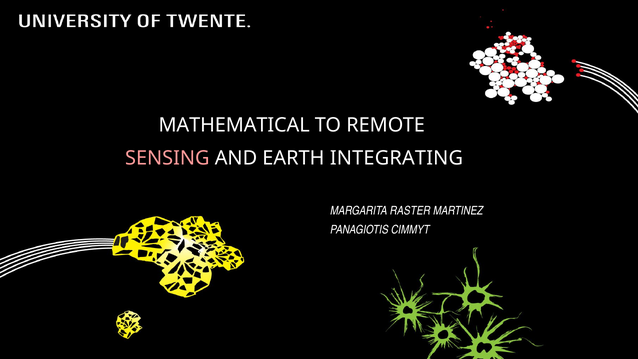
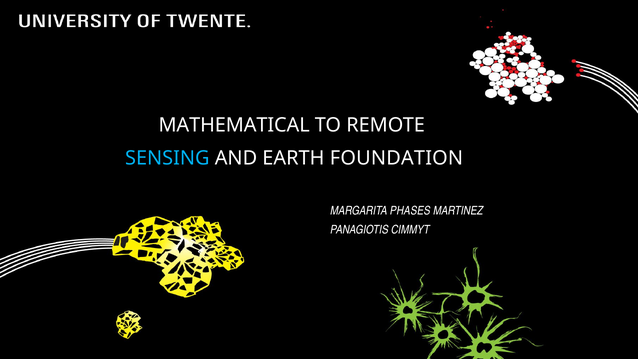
SENSING colour: pink -> light blue (167, 158)
INTEGRATING: INTEGRATING -> FOUNDATION (396, 158)
RASTER: RASTER -> PHASES (410, 210)
